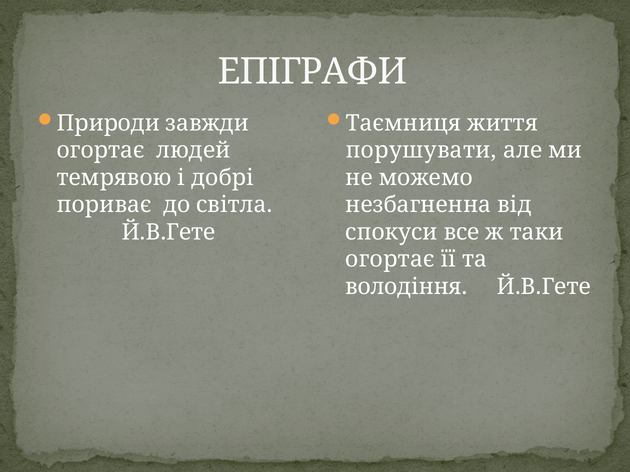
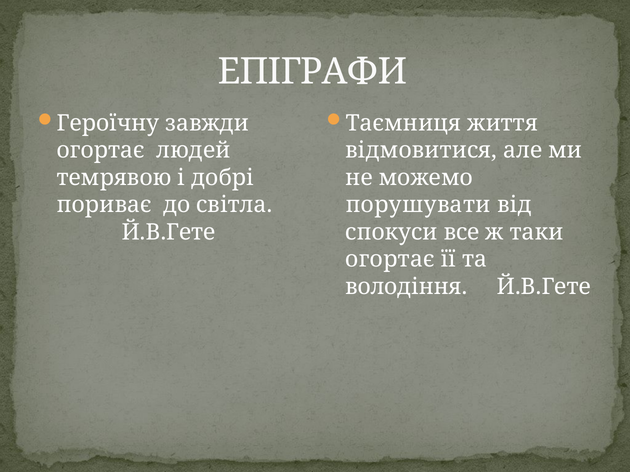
Природи: Природи -> Героїчну (108, 123)
порушувати: порушувати -> відмовитися (421, 151)
незбагненна: незбагненна -> порушувати (418, 205)
